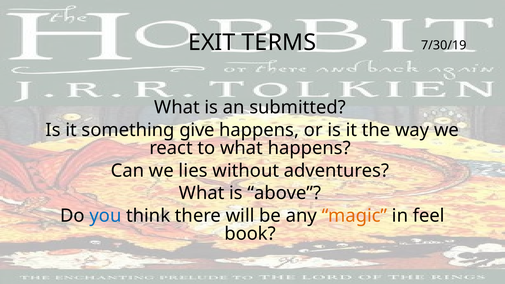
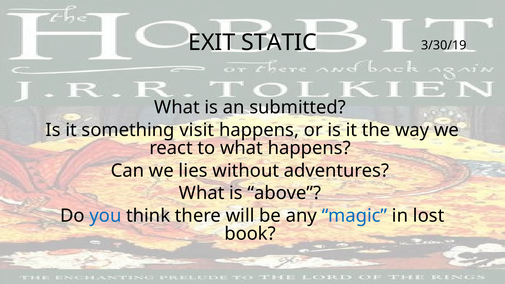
TERMS: TERMS -> STATIC (279, 42)
7/30/19: 7/30/19 -> 3/30/19 (444, 45)
give: give -> visit (197, 130)
magic colour: orange -> blue (354, 216)
feel: feel -> lost (429, 216)
